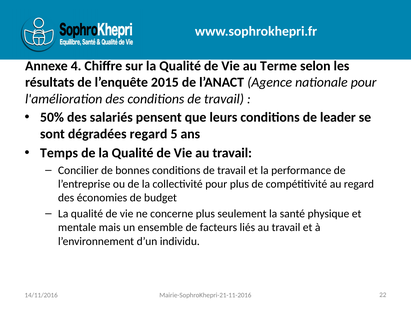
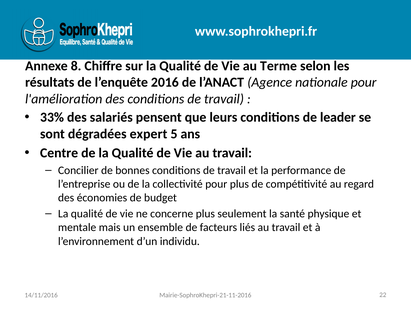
4: 4 -> 8 (76, 66)
2015: 2015 -> 2016 (165, 82)
50%: 50% -> 33% (52, 117)
dégradées regard: regard -> expert (149, 133)
Temps: Temps -> Centre (59, 153)
